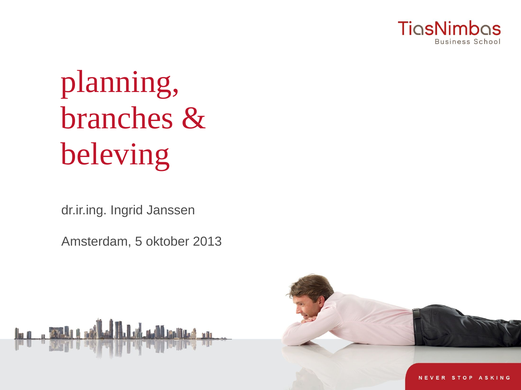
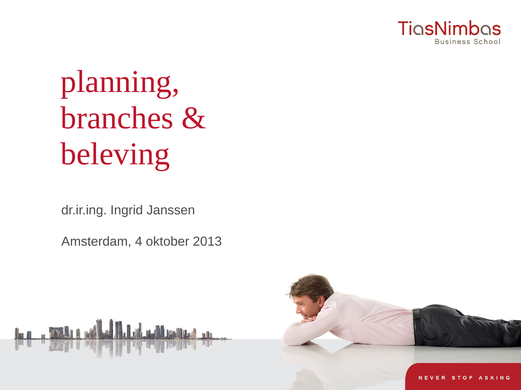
5: 5 -> 4 (139, 242)
